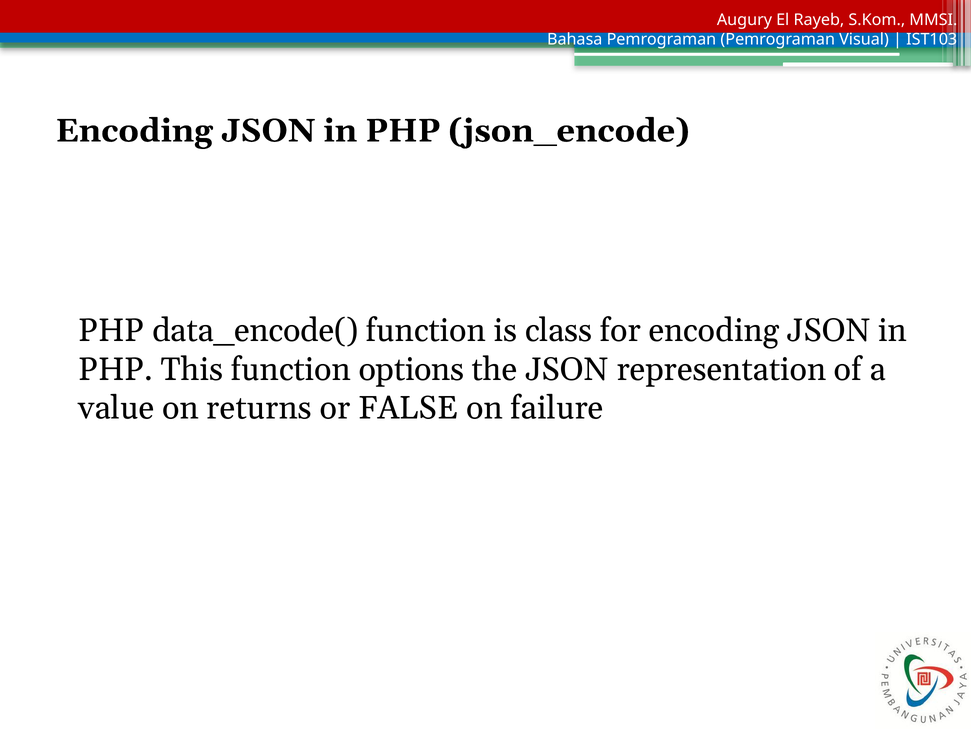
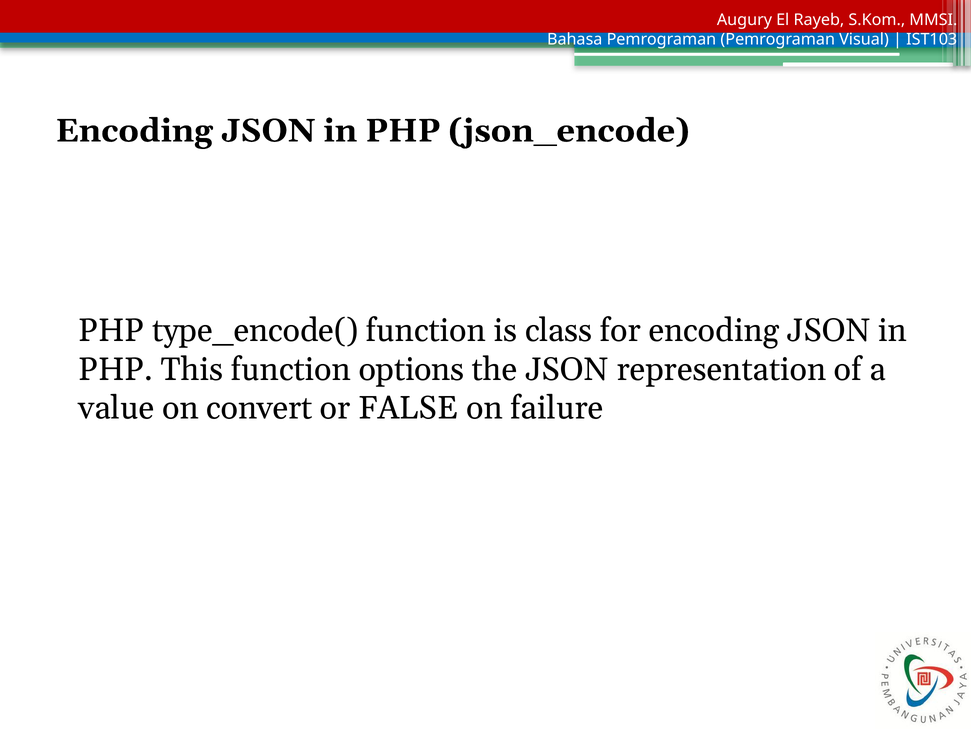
data_encode(: data_encode( -> type_encode( (255, 330)
returns: returns -> convert (259, 408)
